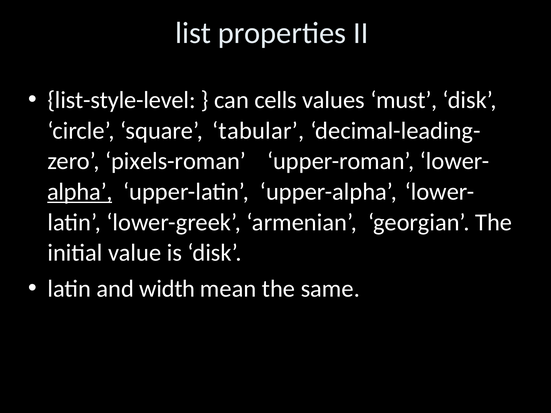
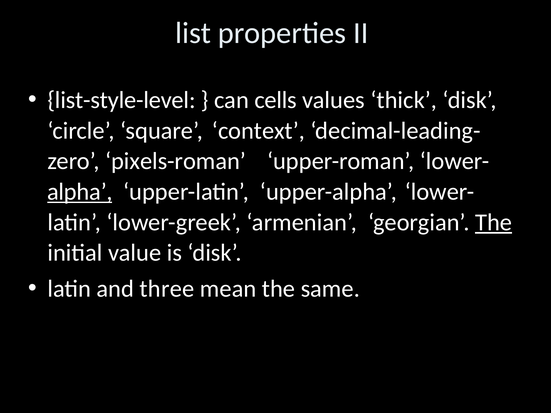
must: must -> thick (404, 100)
tabular: tabular -> context (258, 131)
The underline: none -> present (494, 222)
width: width -> three (167, 289)
